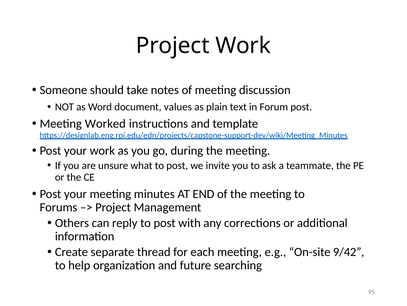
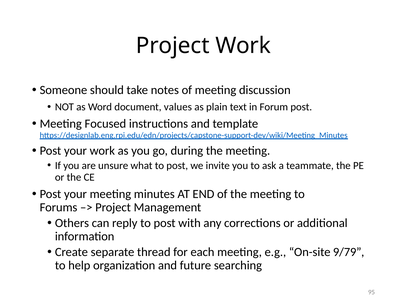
Worked: Worked -> Focused (105, 123)
9/42: 9/42 -> 9/79 (349, 251)
